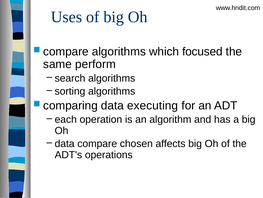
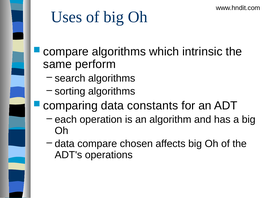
focused: focused -> intrinsic (202, 51)
executing: executing -> constants (153, 105)
